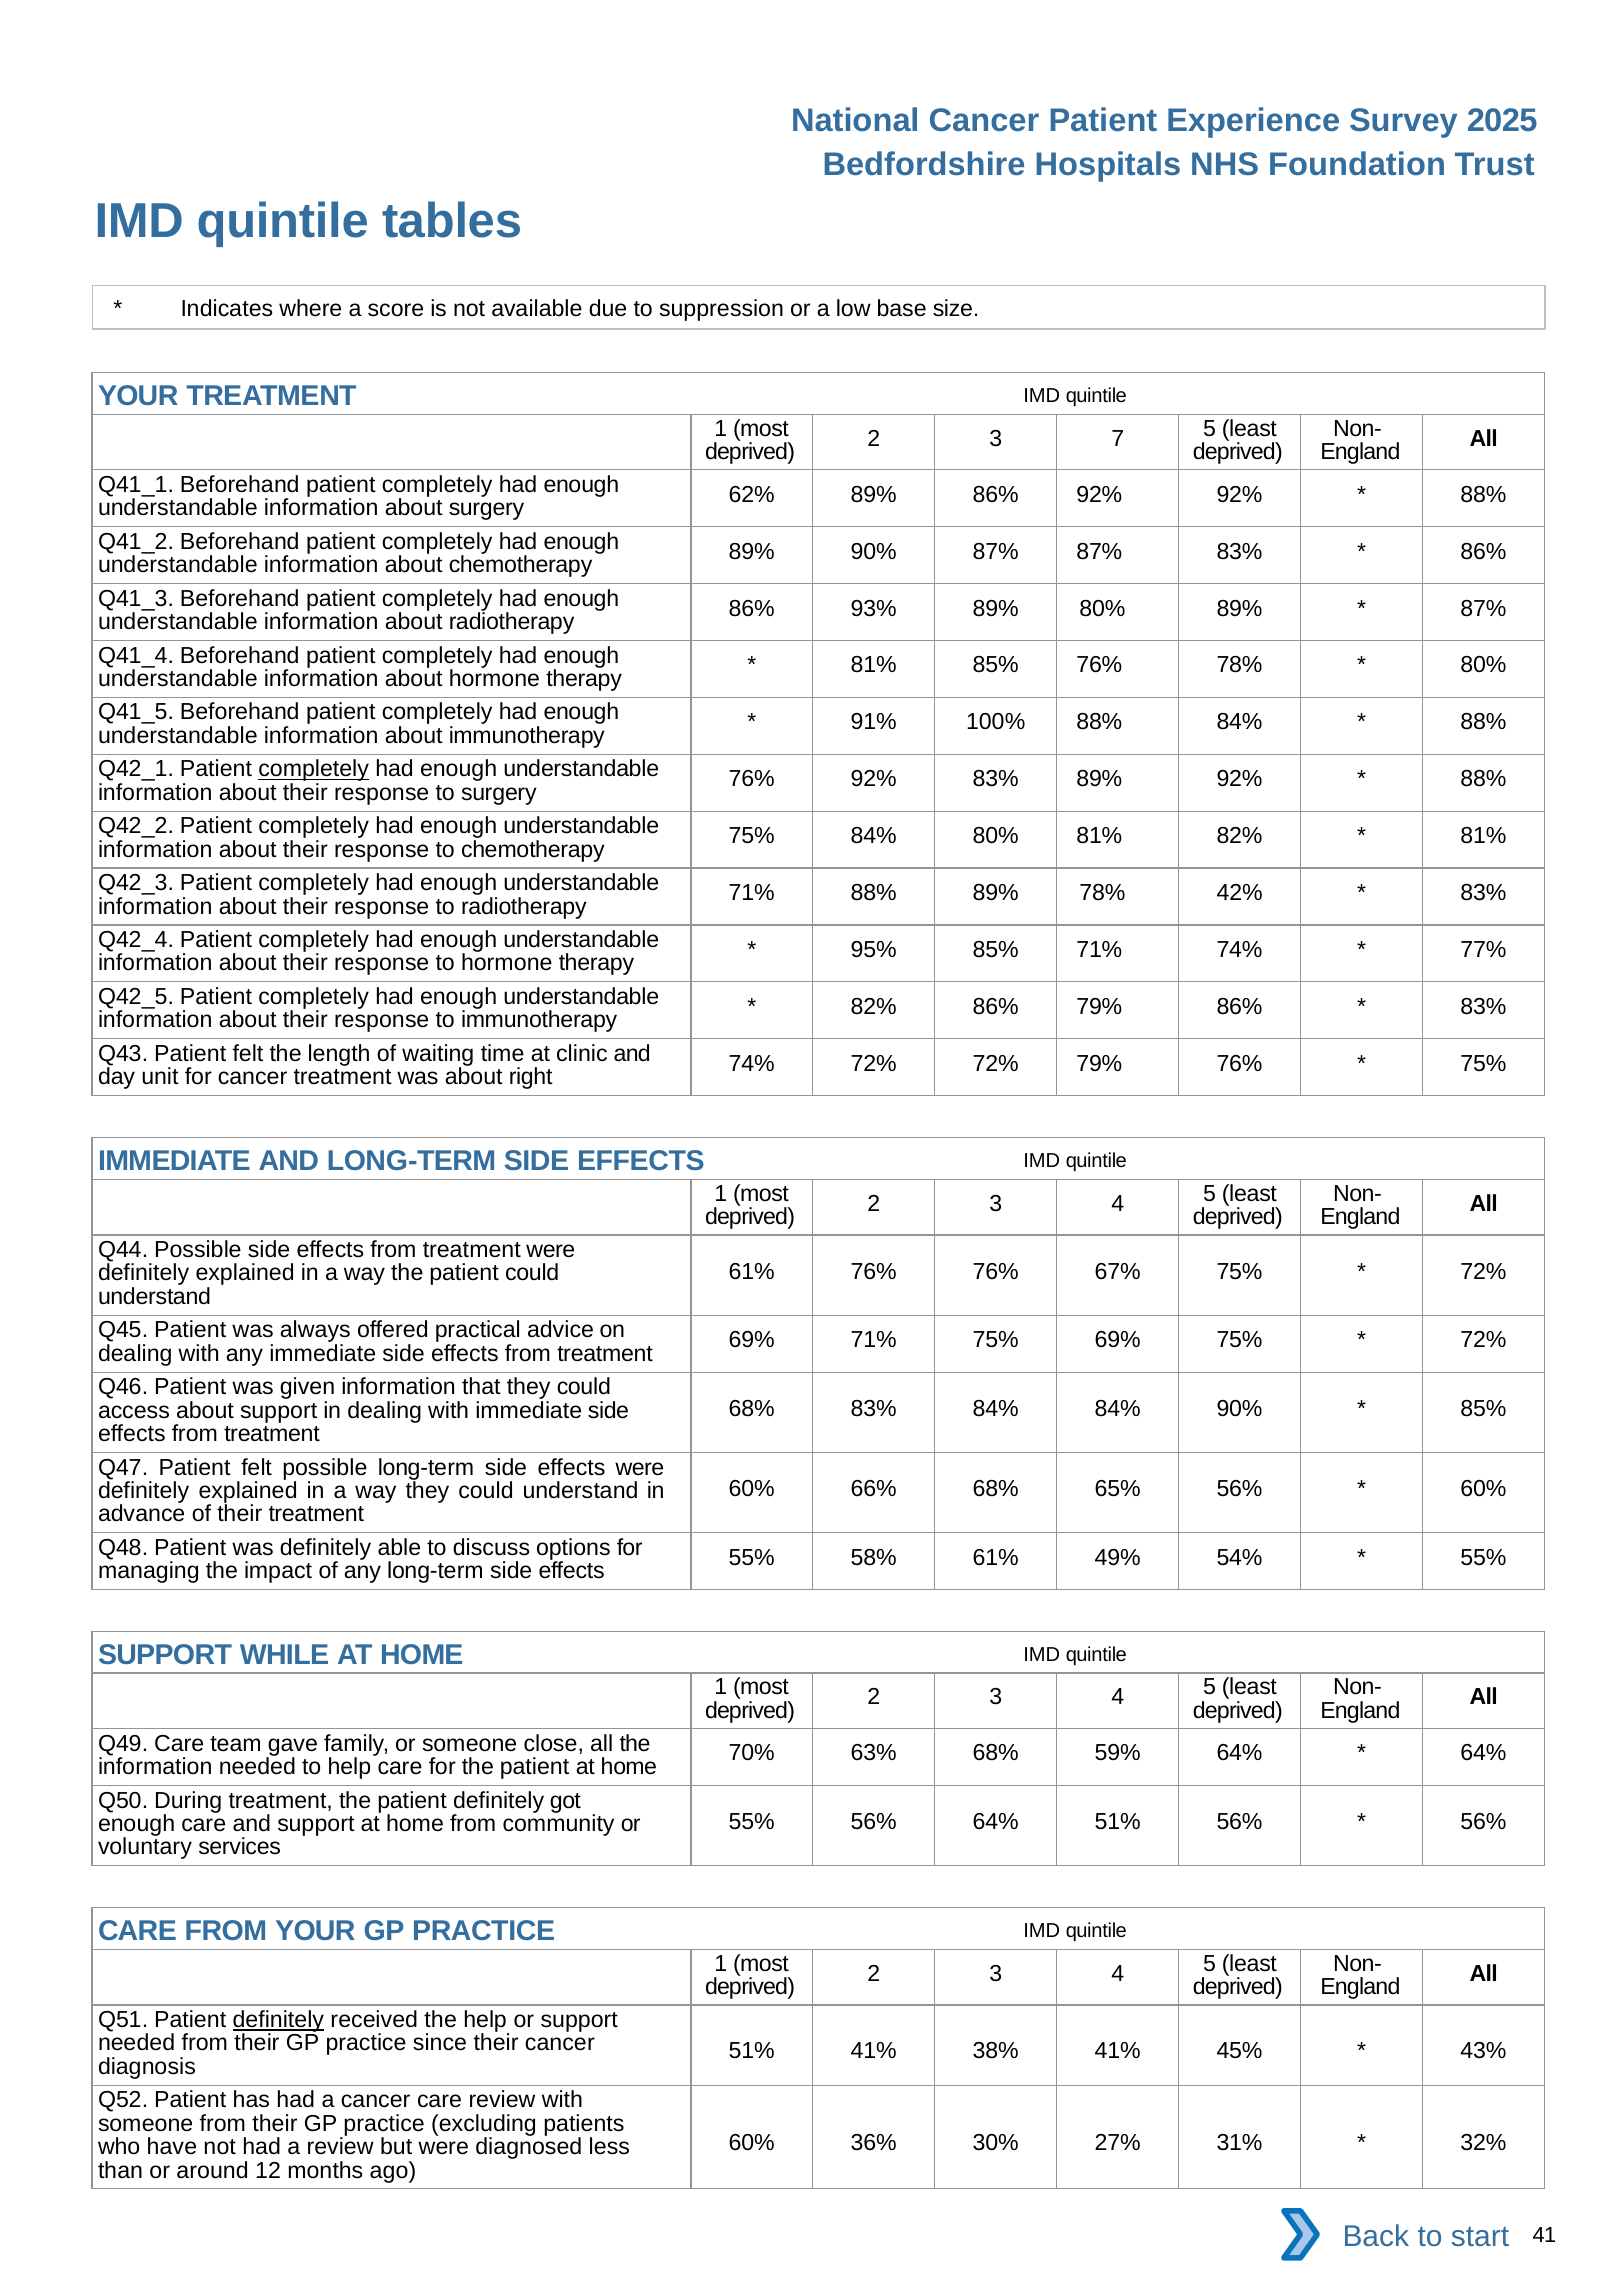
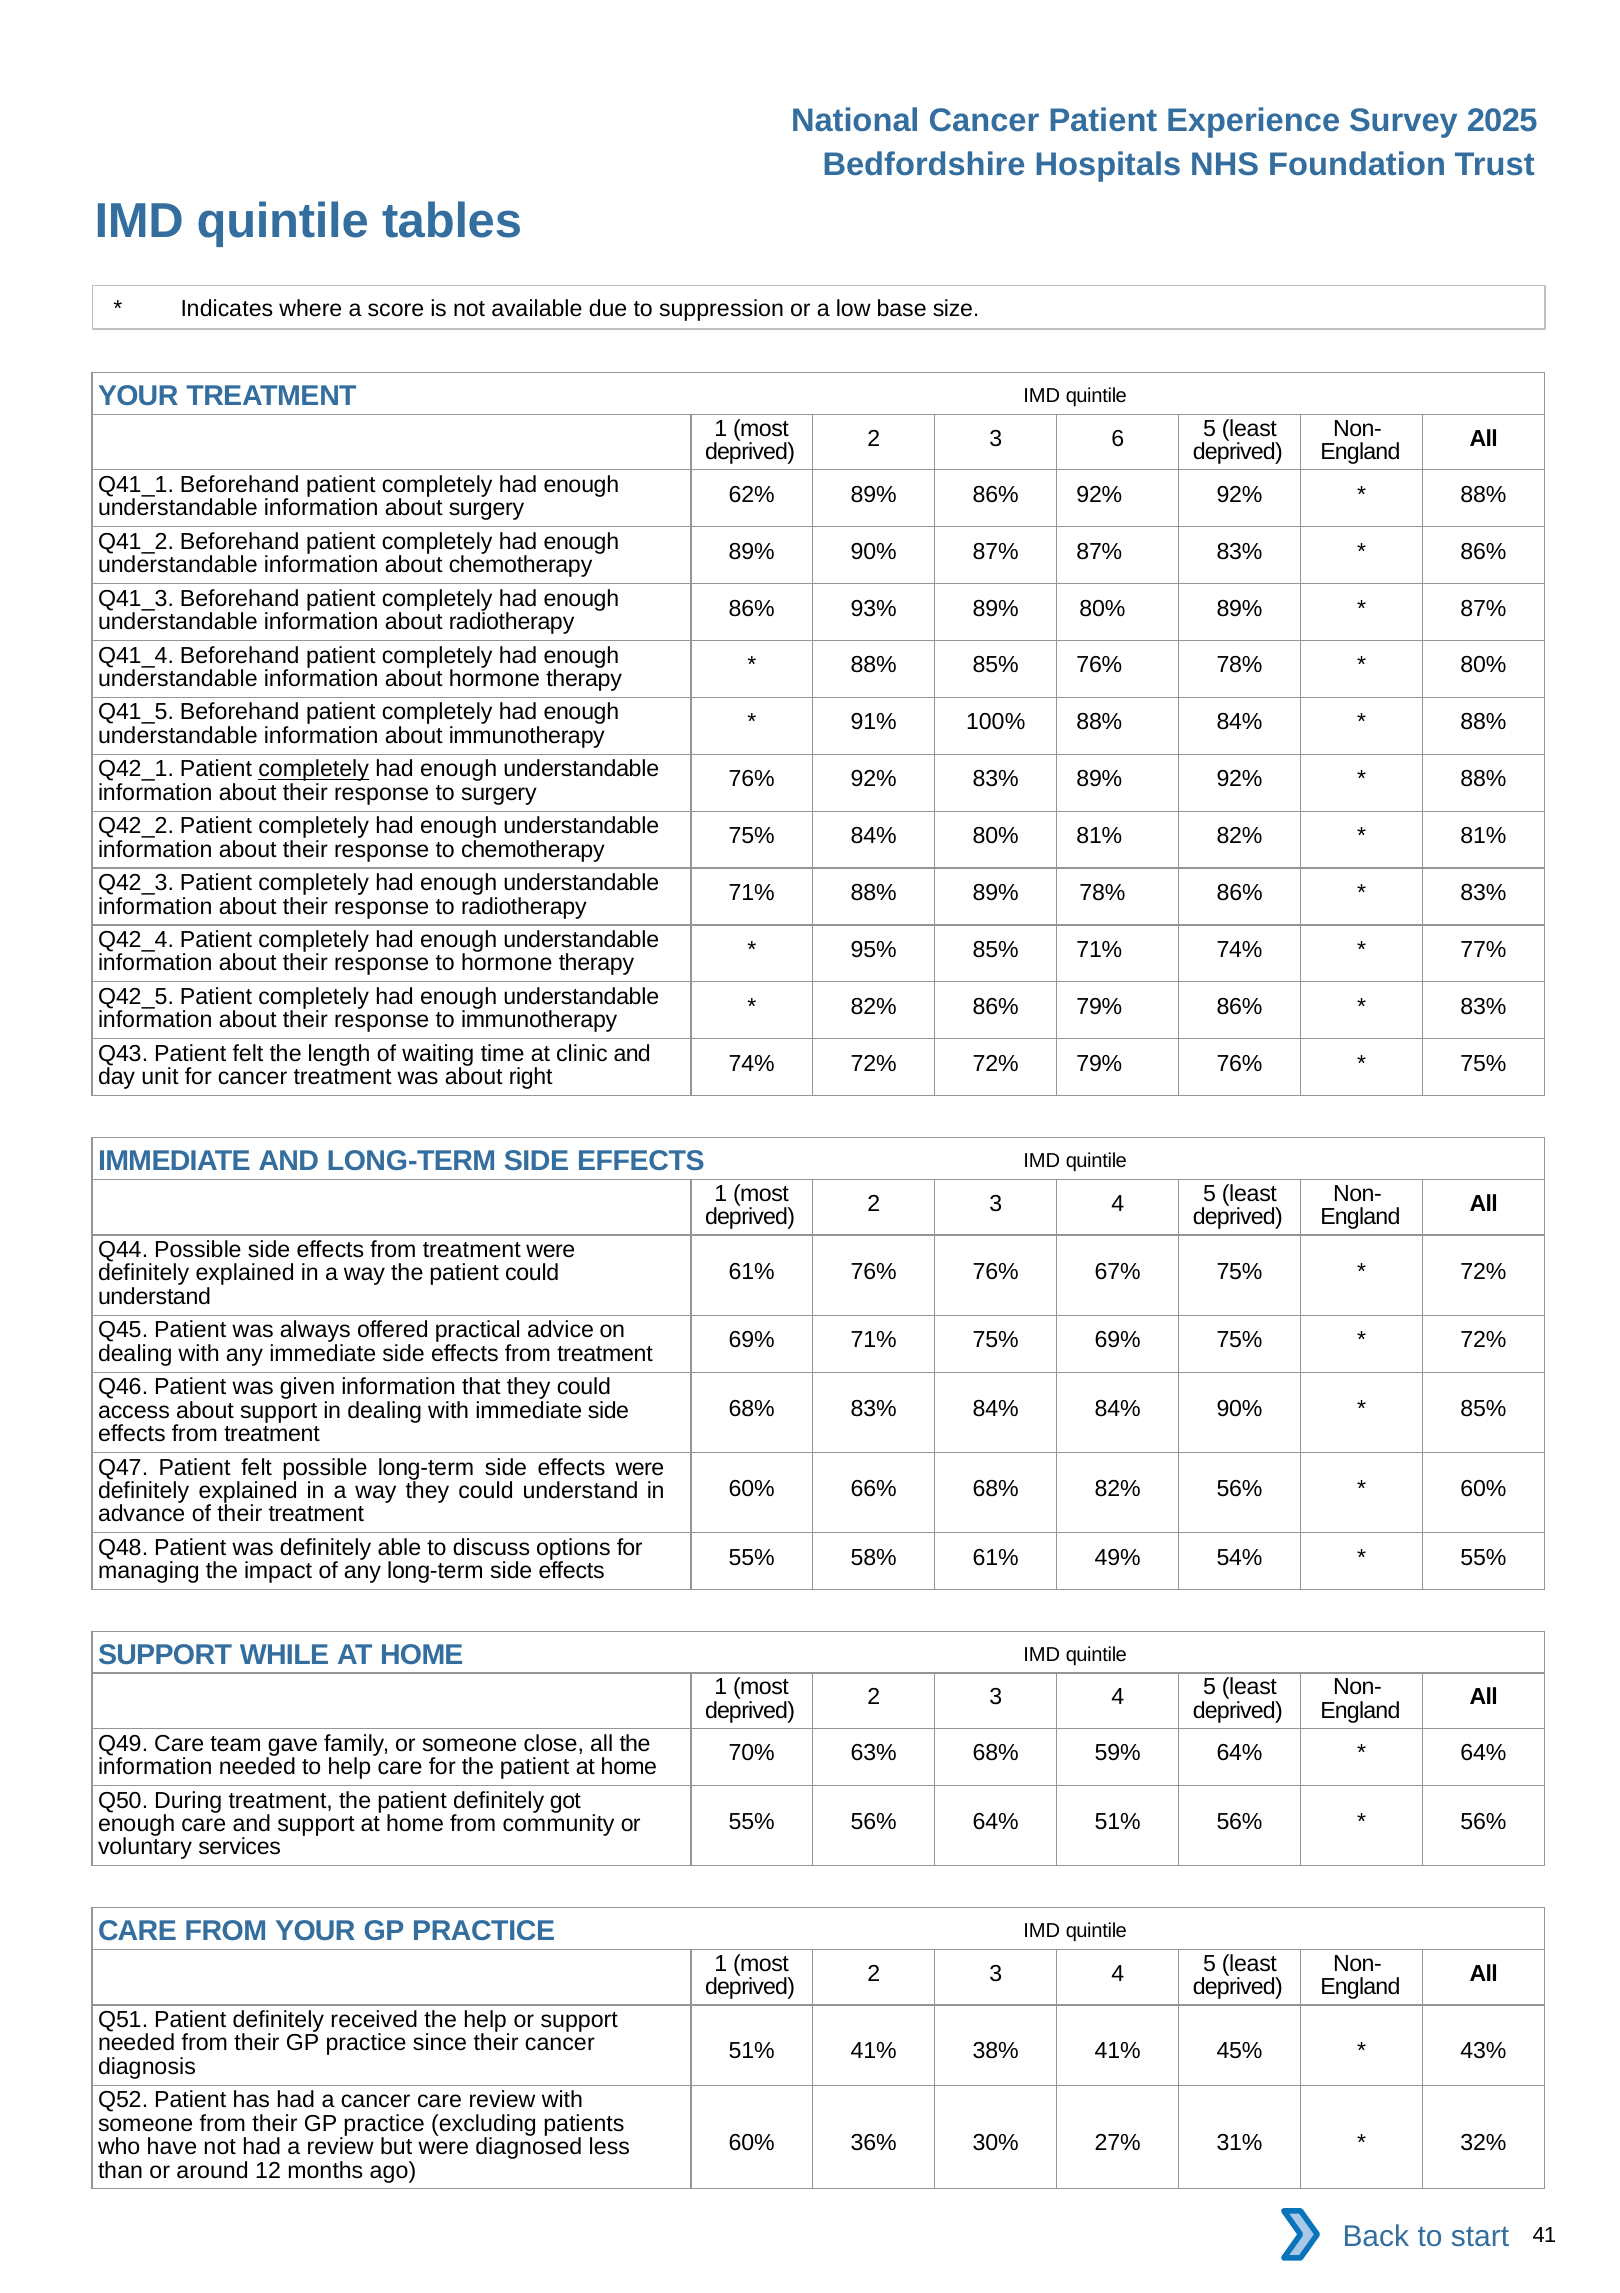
7: 7 -> 6 (1118, 438)
81%: 81% -> 88% (874, 665)
78% 42%: 42% -> 86% (1240, 893)
68% 65%: 65% -> 82% (1118, 1489)
definitely underline: present -> none (278, 2020)
